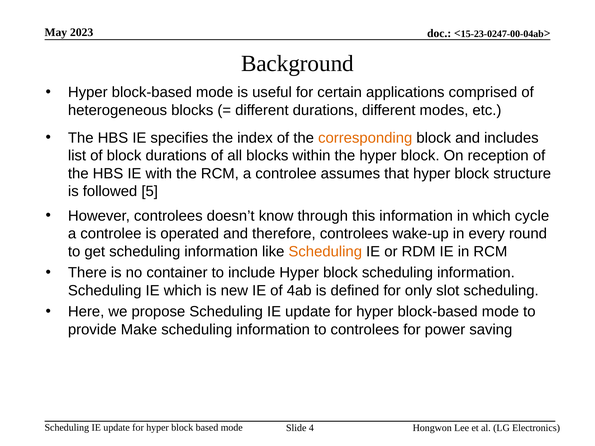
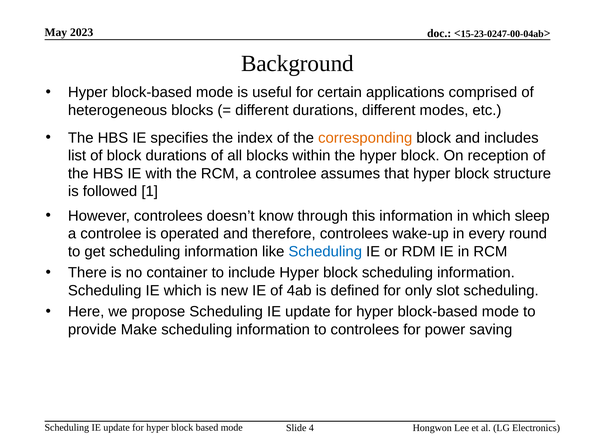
5: 5 -> 1 (150, 191)
cycle: cycle -> sleep (532, 216)
Scheduling colour: orange -> blue (325, 252)
